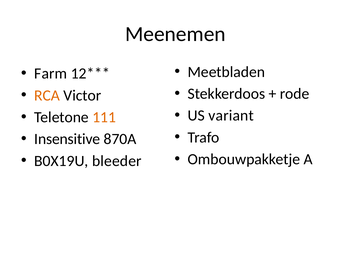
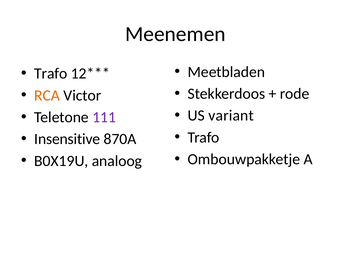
Farm: Farm -> Trafo (51, 74)
111 colour: orange -> purple (104, 117)
bleeder: bleeder -> analoog (117, 161)
